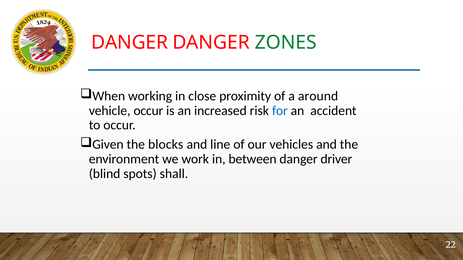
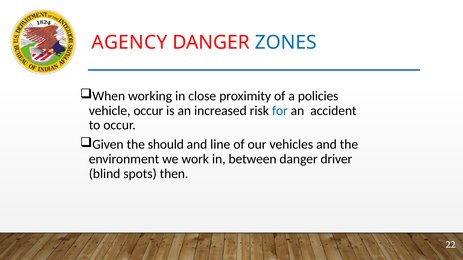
DANGER: DANGER -> AGENCY (129, 43)
ZONES colour: green -> blue (286, 43)
around: around -> policies (318, 96)
blocks: blocks -> should (166, 145)
shall: shall -> then (174, 174)
